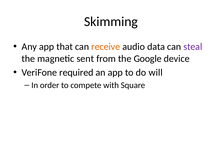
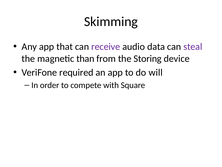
receive colour: orange -> purple (106, 47)
sent: sent -> than (85, 58)
Google: Google -> Storing (148, 58)
